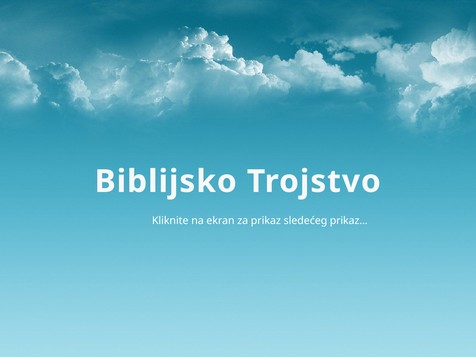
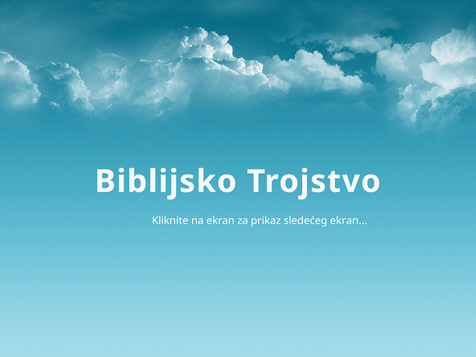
sledećeg prikaz: prikaz -> ekran (349, 221)
